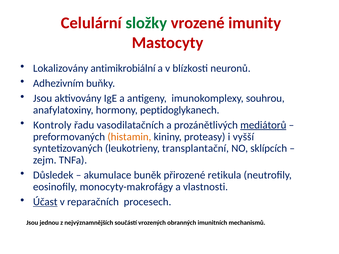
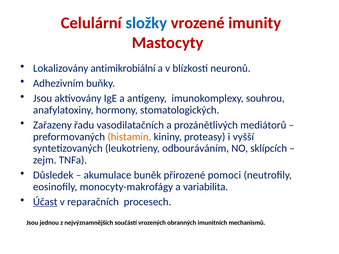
složky colour: green -> blue (146, 23)
peptidoglykanech: peptidoglykanech -> stomatologických (180, 110)
Kontroly: Kontroly -> Zařazeny (52, 125)
mediátorů underline: present -> none (263, 125)
transplantační: transplantační -> odbouráváním (196, 149)
retikula: retikula -> pomoci (224, 175)
vlastnosti: vlastnosti -> variabilita (206, 187)
